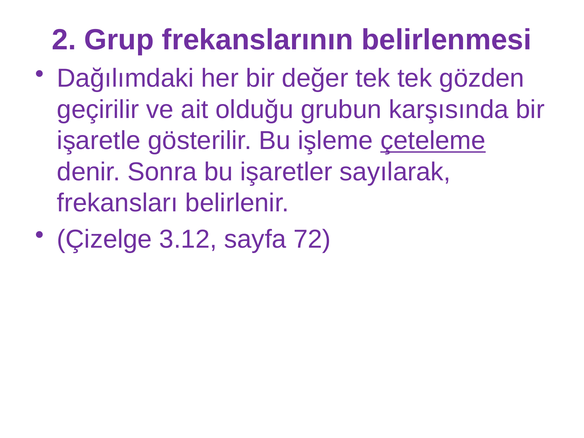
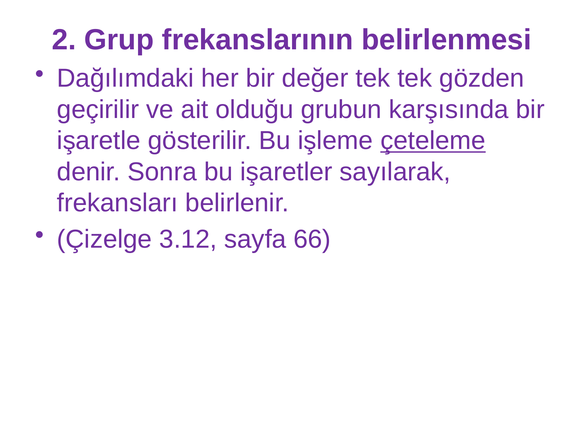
72: 72 -> 66 (312, 239)
